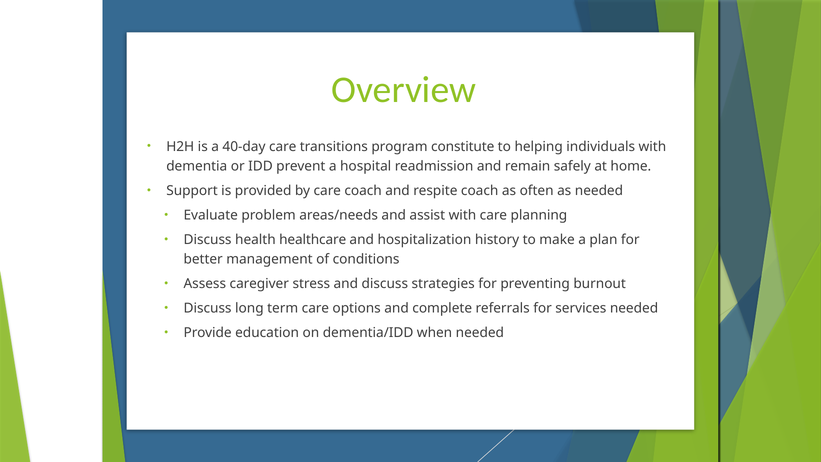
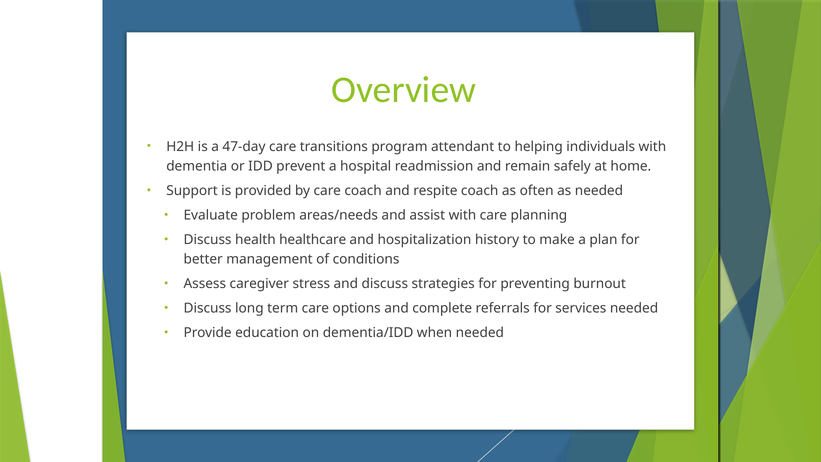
40-day: 40-day -> 47-day (244, 147)
constitute: constitute -> attendant (463, 147)
